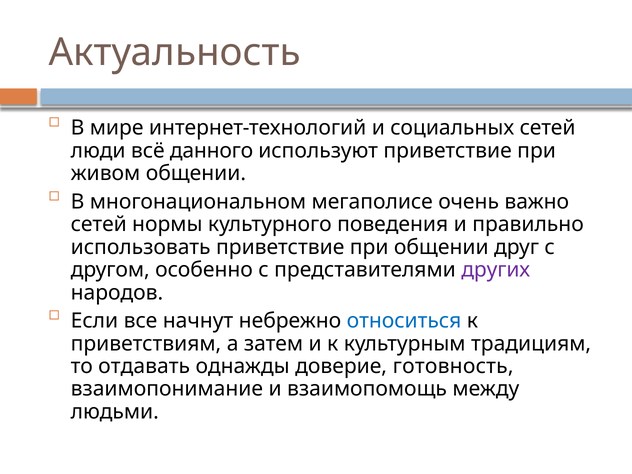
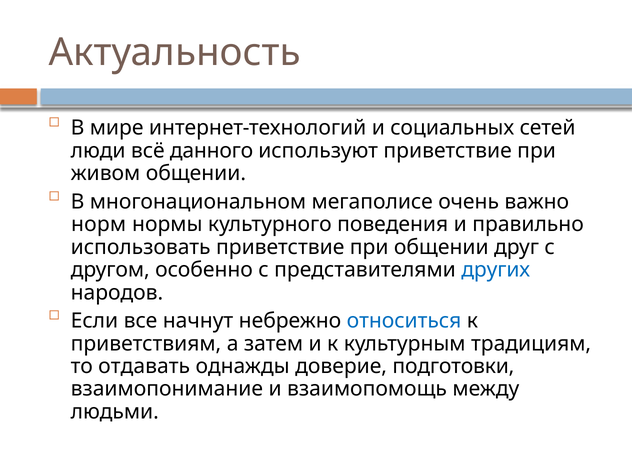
сетей: сетей -> норм (99, 224)
других colour: purple -> blue (496, 270)
готовность: готовность -> подготовки (453, 366)
